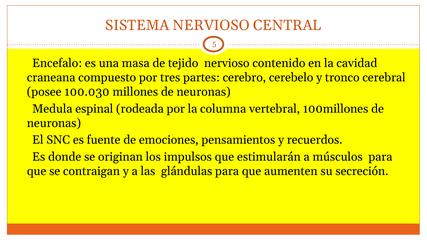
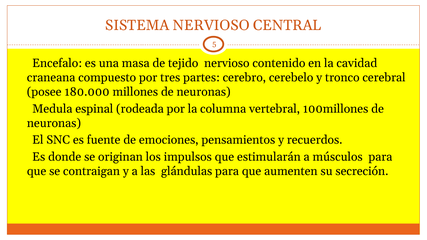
100.030: 100.030 -> 180.000 (87, 92)
